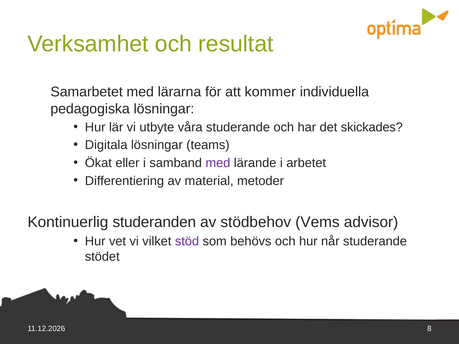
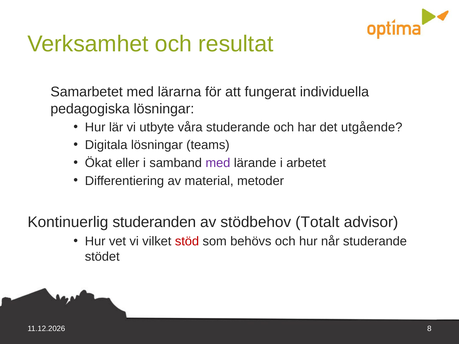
kommer: kommer -> fungerat (270, 92)
skickades: skickades -> utgående (372, 127)
Vems: Vems -> Totalt (317, 222)
stöd colour: purple -> red (187, 242)
